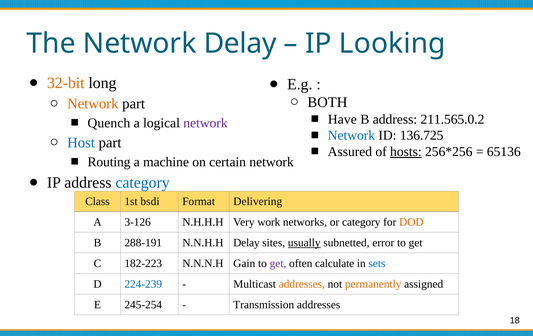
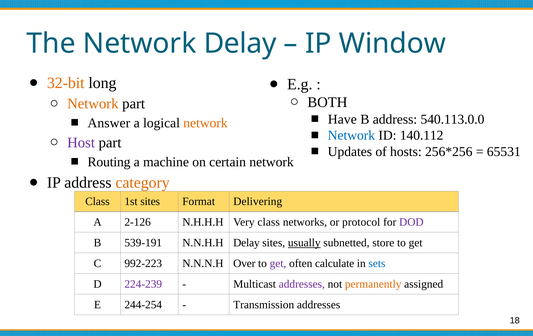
Looking: Looking -> Window (392, 43)
211.565.0.2: 211.565.0.2 -> 540.113.0.0 (452, 119)
Quench: Quench -> Answer (109, 123)
network colour: purple -> orange (205, 123)
136.725: 136.725 -> 140.112 (422, 135)
Host colour: blue -> purple (81, 143)
Assured: Assured -> Updates (350, 152)
hosts underline: present -> none (406, 152)
65136: 65136 -> 65531 (504, 152)
category colour: blue -> orange (143, 182)
1st bsdi: bsdi -> sites (150, 201)
3-126: 3-126 -> 2-126 (138, 222)
Very work: work -> class (269, 222)
or category: category -> protocol (361, 222)
DOD colour: orange -> purple (411, 222)
288-191: 288-191 -> 539-191 (143, 243)
error: error -> store (383, 243)
182-223: 182-223 -> 992-223 (143, 263)
Gain: Gain -> Over (244, 263)
224-239 colour: blue -> purple (143, 284)
addresses colour: orange -> purple (302, 284)
245-254: 245-254 -> 244-254 (143, 304)
